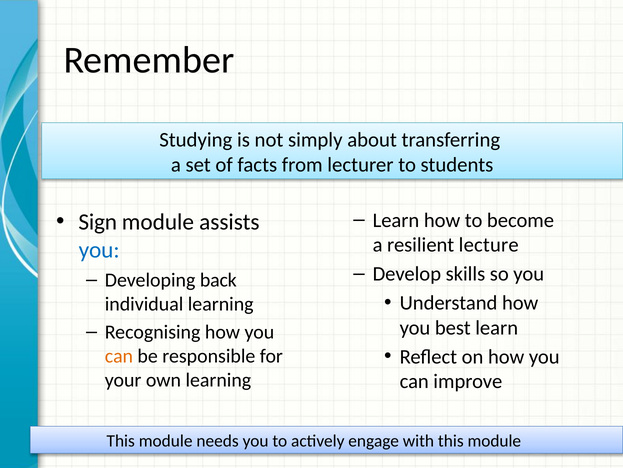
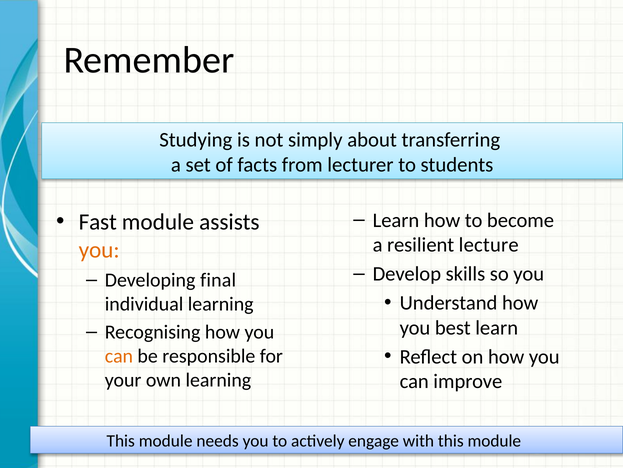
Sign: Sign -> Fast (98, 222)
you colour: blue -> orange (99, 250)
back: back -> final (218, 280)
